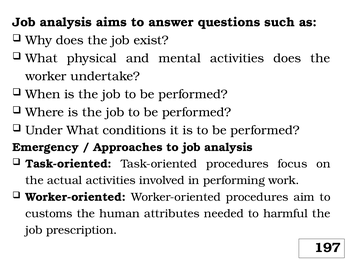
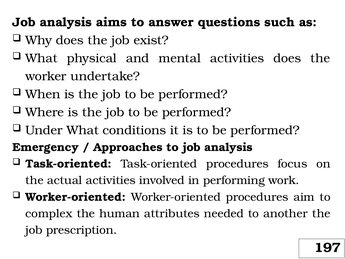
customs: customs -> complex (49, 213)
harmful: harmful -> another (285, 213)
